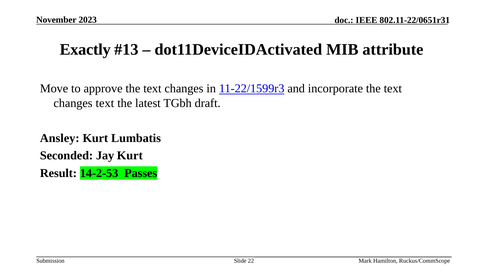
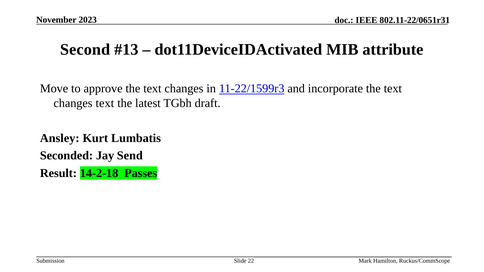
Exactly: Exactly -> Second (85, 49)
Jay Kurt: Kurt -> Send (130, 156)
14-2-53: 14-2-53 -> 14-2-18 (99, 173)
